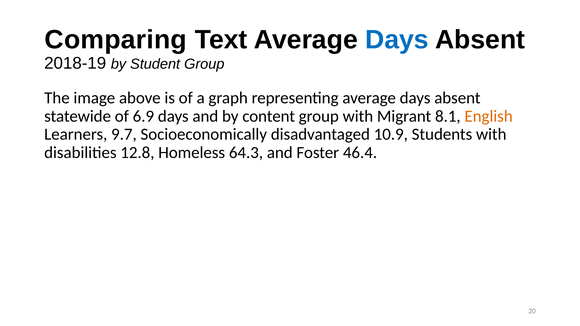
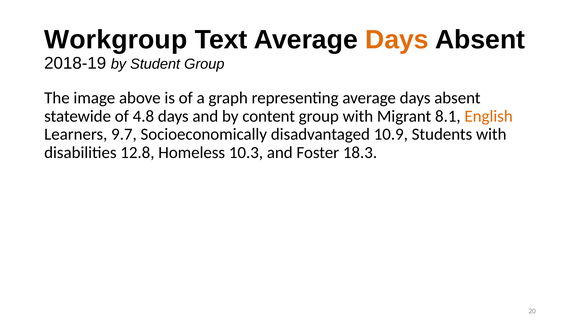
Comparing: Comparing -> Workgroup (116, 40)
Days colour: blue -> orange (397, 40)
6.9: 6.9 -> 4.8 (143, 116)
64.3: 64.3 -> 10.3 (246, 153)
46.4: 46.4 -> 18.3 (360, 153)
